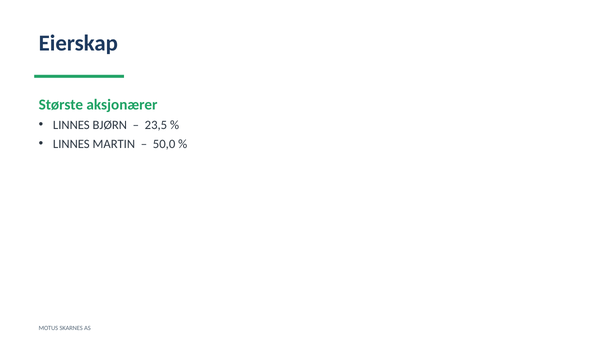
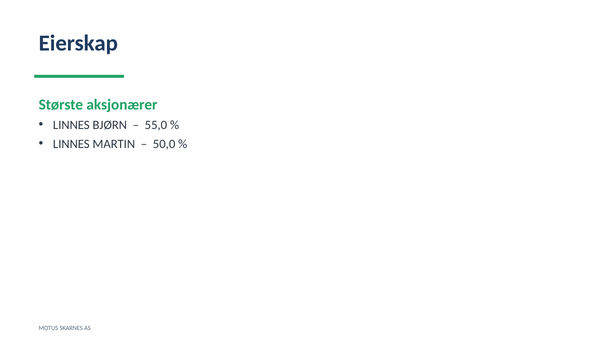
23,5: 23,5 -> 55,0 (156, 125)
